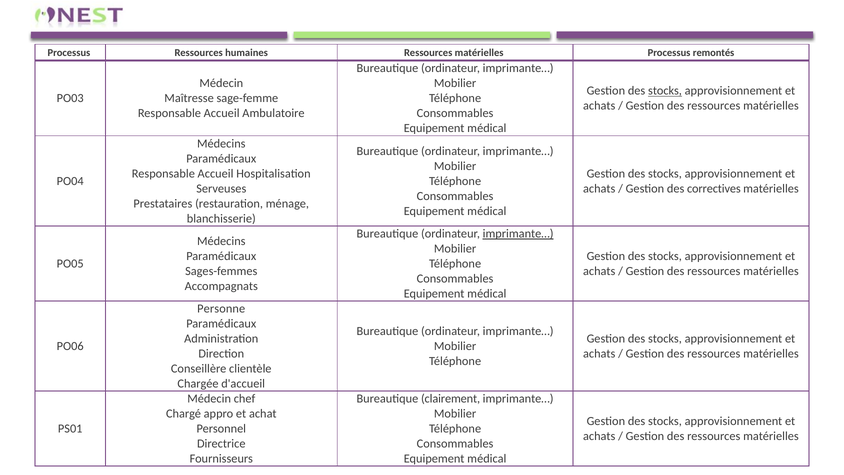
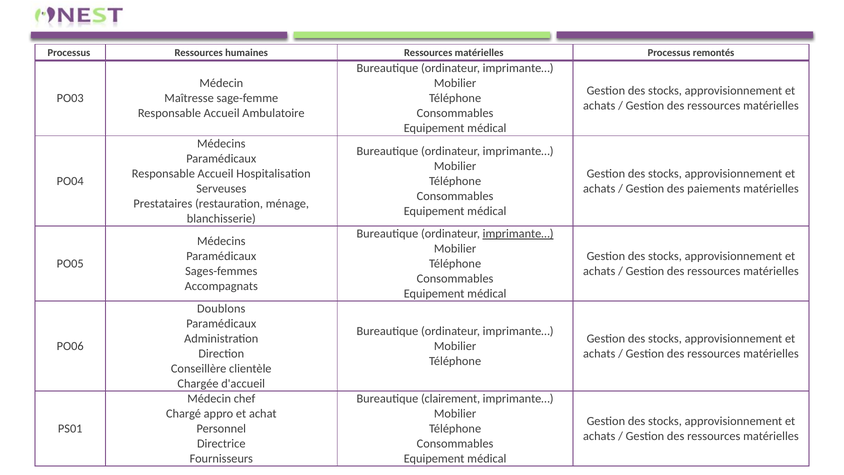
stocks underline: present -> none (665, 91)
correctives: correctives -> paiements (714, 188)
Personne: Personne -> Doublons (221, 309)
